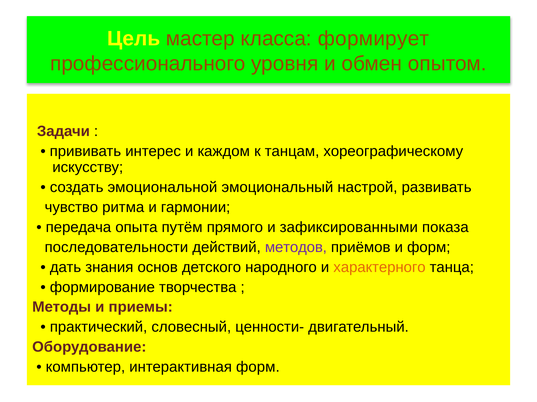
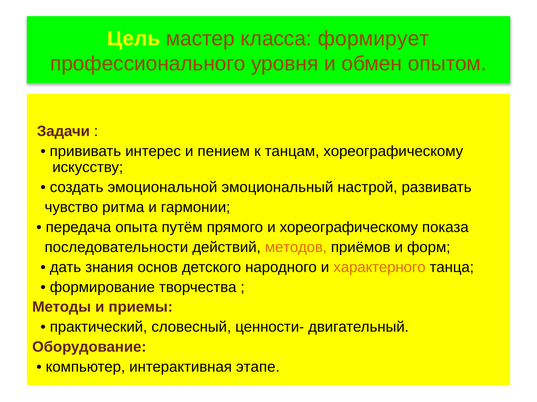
каждом: каждом -> пением (224, 152)
и зафиксированными: зафиксированными -> хореографическому (349, 228)
методов colour: purple -> orange (296, 248)
интерактивная форм: форм -> этапе (258, 368)
